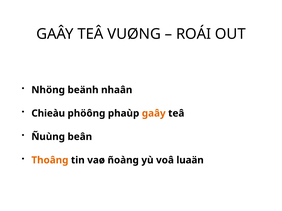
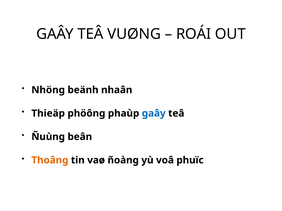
Chieàu: Chieàu -> Thieäp (48, 114)
gaây colour: orange -> blue (154, 114)
luaän: luaän -> phuïc (190, 161)
